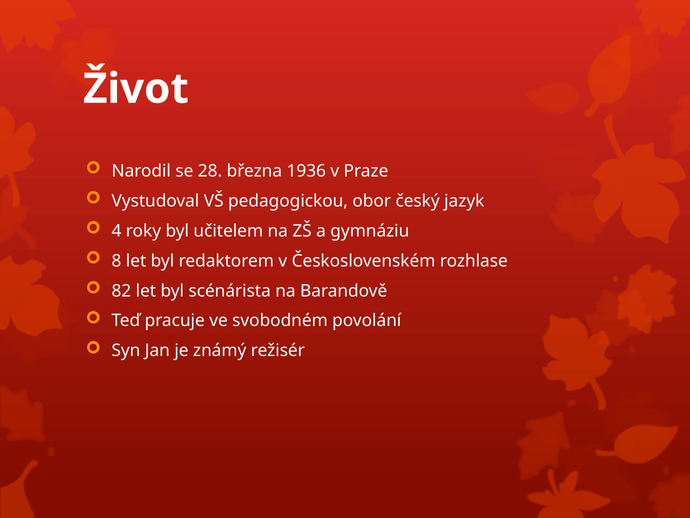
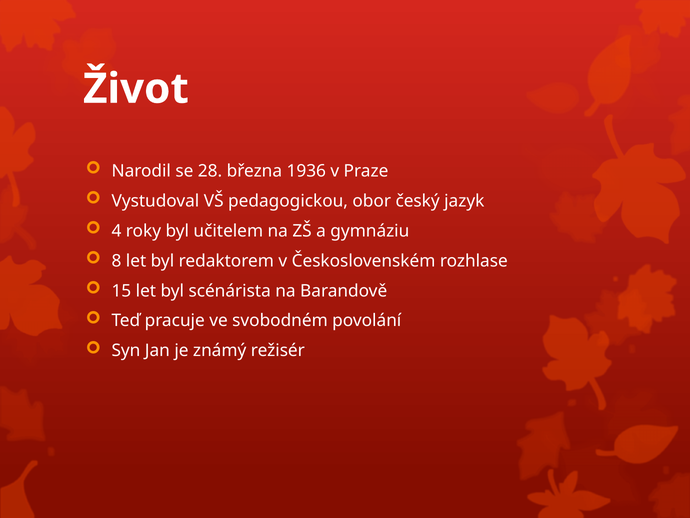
82: 82 -> 15 (121, 291)
